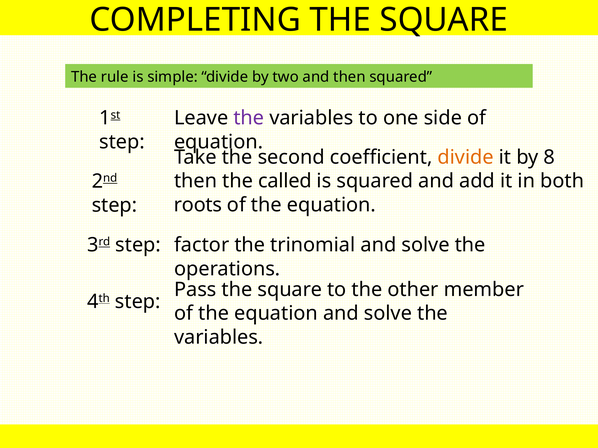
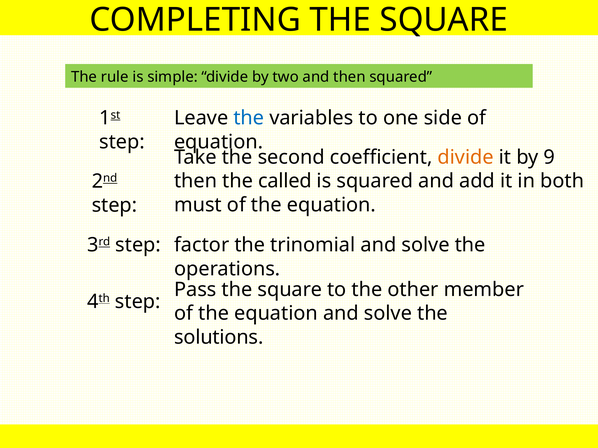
the colour: purple -> blue (249, 118)
8: 8 -> 9 (549, 157)
roots: roots -> must (198, 205)
variables: variables -> solutions (219, 338)
